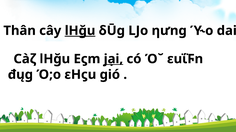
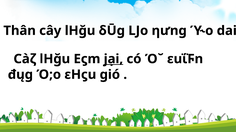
lΗğu underline: present -> none (80, 31)
